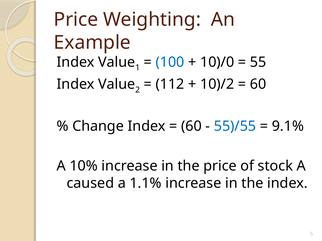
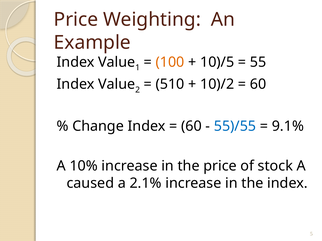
100 colour: blue -> orange (170, 62)
10)/0: 10)/0 -> 10)/5 (217, 62)
112: 112 -> 510 (170, 84)
1.1%: 1.1% -> 2.1% (146, 183)
